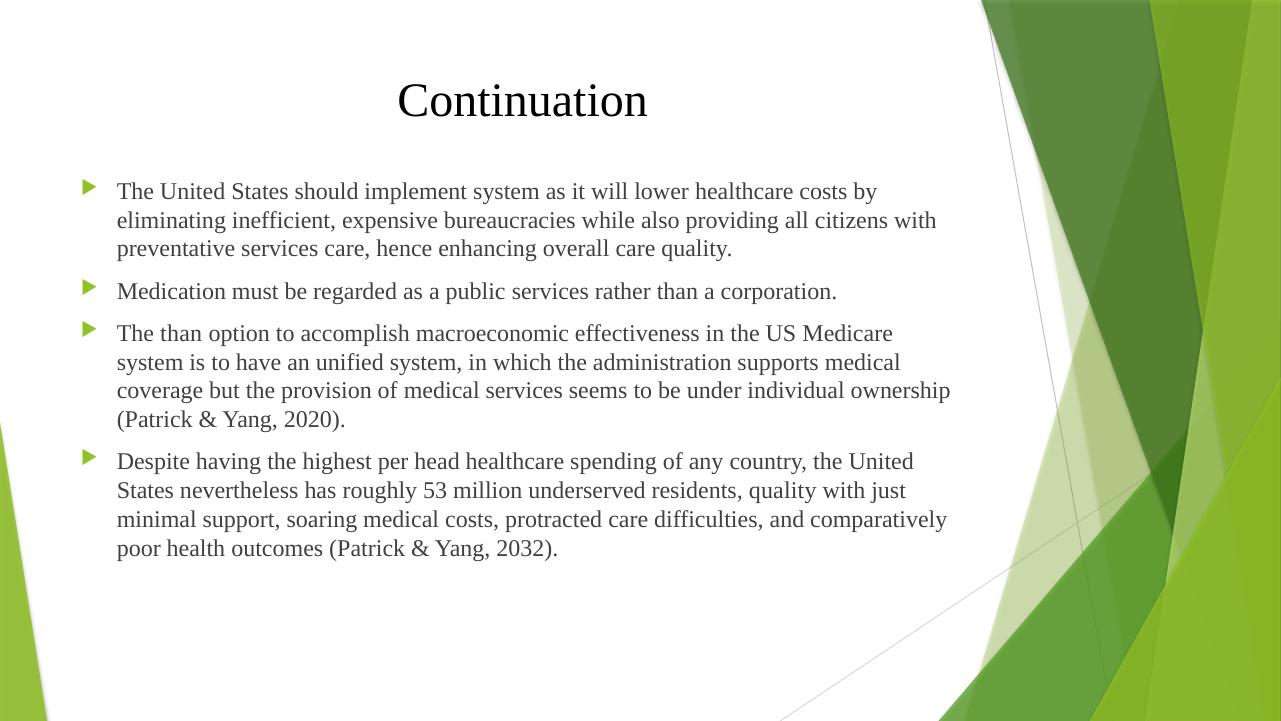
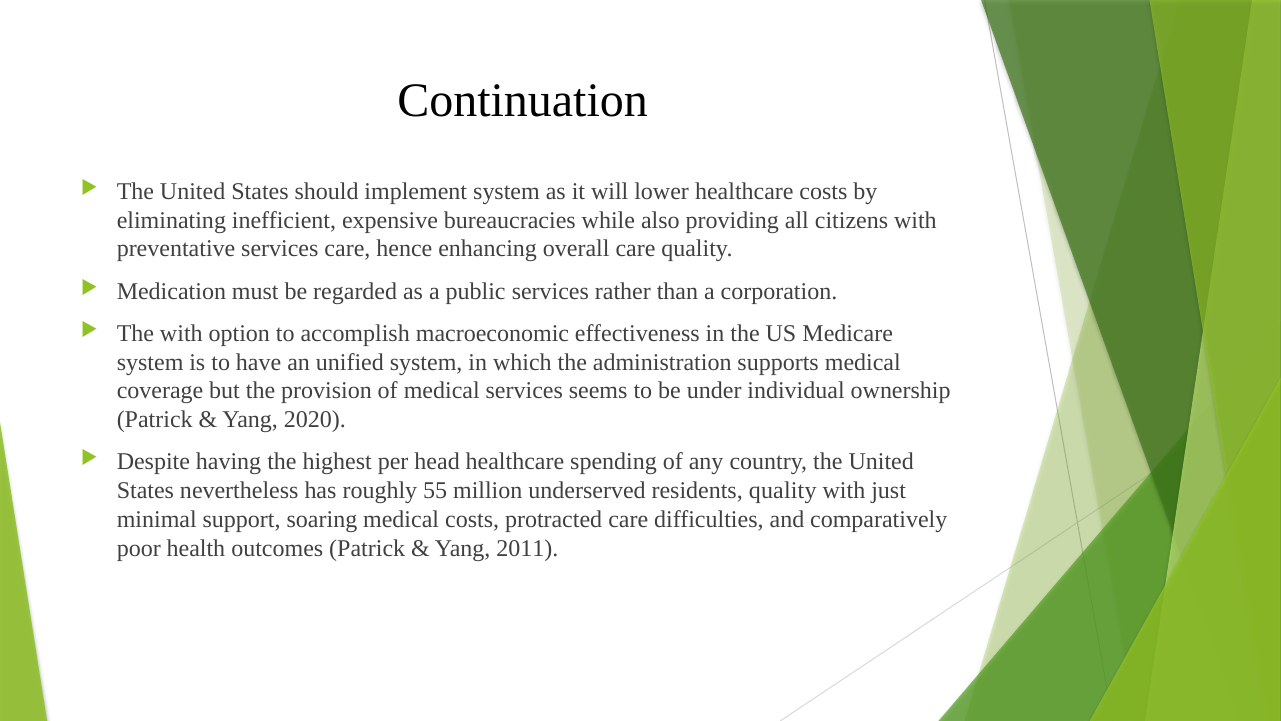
The than: than -> with (181, 333)
53: 53 -> 55 (435, 491)
2032: 2032 -> 2011 (527, 548)
